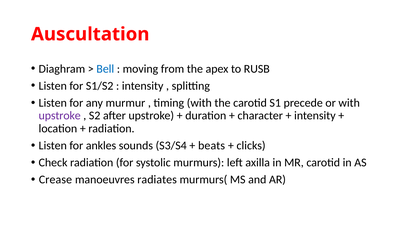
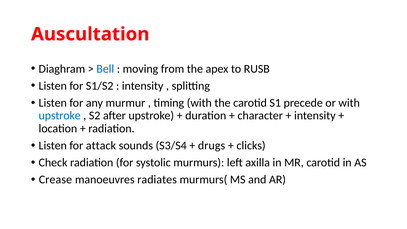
upstroke colour: purple -> blue (60, 116)
ankles: ankles -> attack (101, 146)
beats: beats -> drugs (212, 146)
